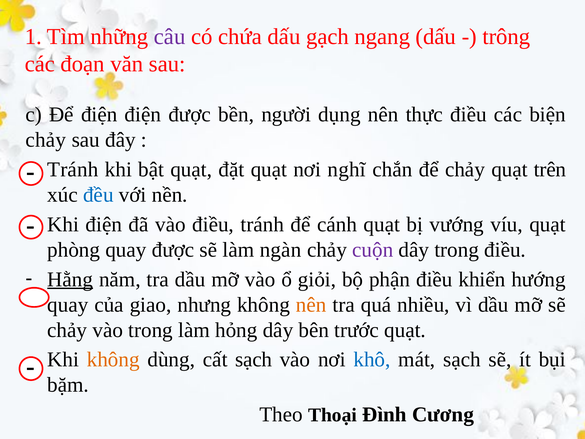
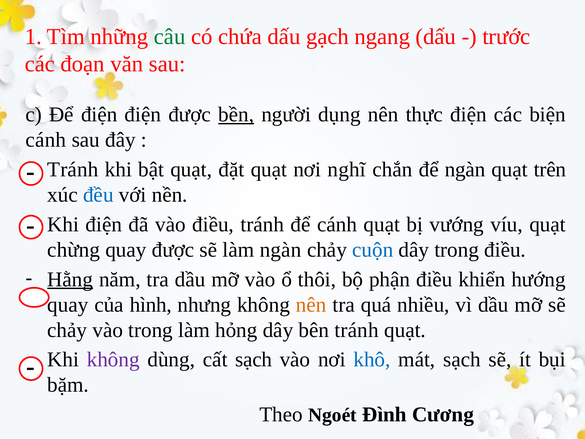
câu colour: purple -> green (170, 37)
trông: trông -> trước (506, 37)
bền underline: none -> present (236, 115)
thực điều: điều -> điện (468, 115)
chảy: chảy -> cánh (46, 140)
để chảy: chảy -> ngàn (465, 169)
phòng: phòng -> chừng (74, 250)
cuộn colour: purple -> blue (373, 250)
giỏi: giỏi -> thôi (317, 279)
giao: giao -> hình (151, 305)
bên trước: trước -> tránh (356, 330)
không colour: orange -> purple (113, 359)
Thoại: Thoại -> Ngoét (332, 415)
